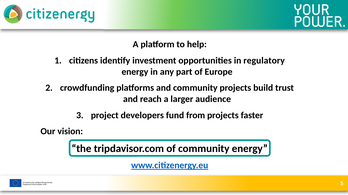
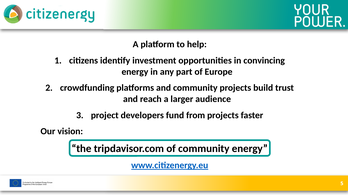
regulatory: regulatory -> convincing (264, 61)
